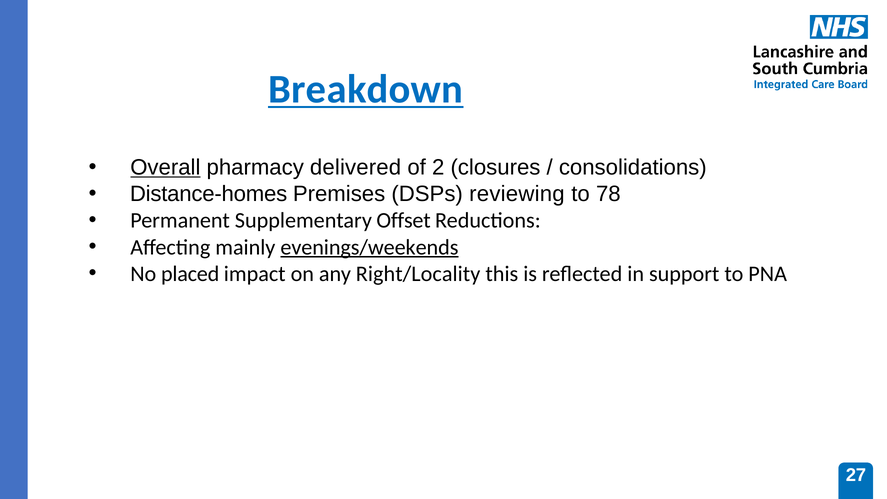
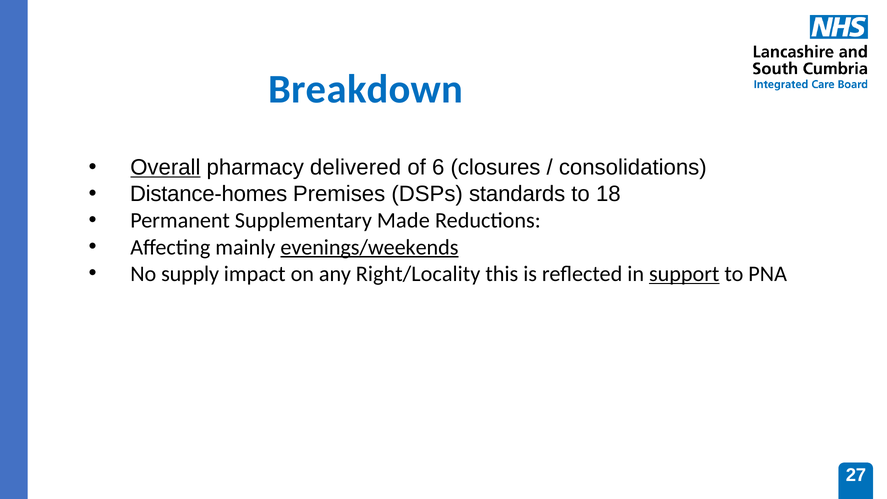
Breakdown underline: present -> none (366, 90)
2: 2 -> 6 (438, 167)
reviewing: reviewing -> standards (517, 194)
78: 78 -> 18 (608, 194)
Offset: Offset -> Made (403, 221)
placed: placed -> supply (190, 274)
support underline: none -> present (684, 274)
